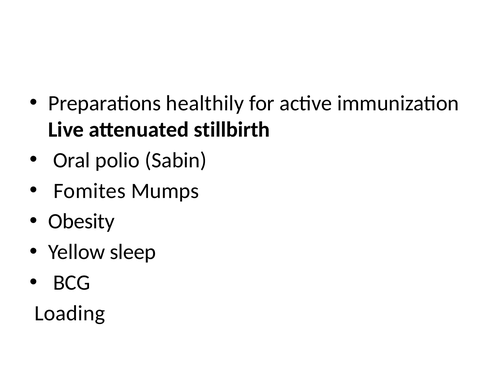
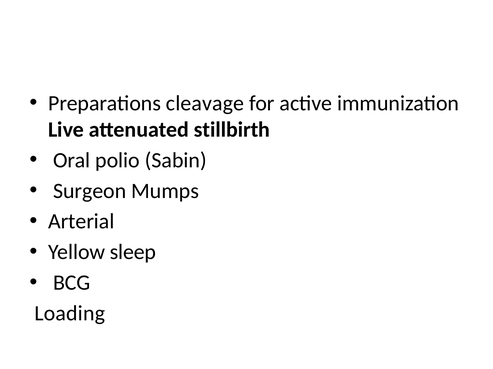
healthily: healthily -> cleavage (205, 103)
Fomites: Fomites -> Surgeon (90, 191)
Obesity: Obesity -> Arterial (81, 222)
